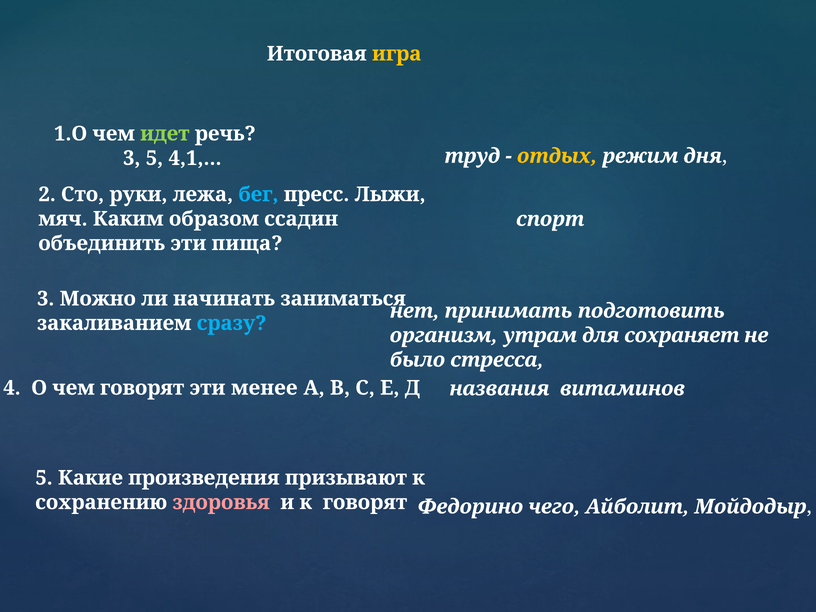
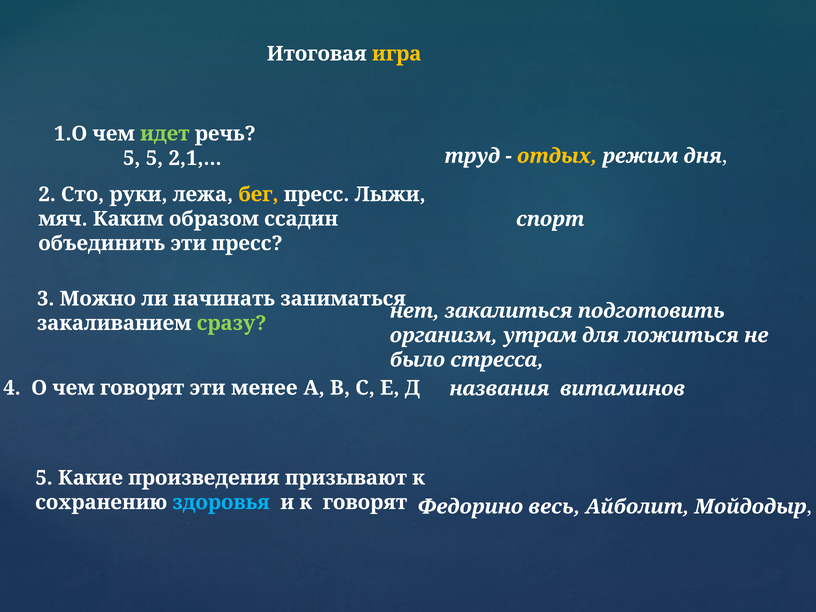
3: 3 -> 5 (132, 158)
4,1: 4,1 -> 2,1 (195, 158)
бег colour: light blue -> yellow (258, 194)
эти пища: пища -> пресс (247, 243)
принимать: принимать -> закалиться (509, 311)
сразу colour: light blue -> light green (232, 323)
сохраняет: сохраняет -> ложиться (682, 335)
здоровья colour: pink -> light blue (221, 502)
чего: чего -> весь (554, 507)
